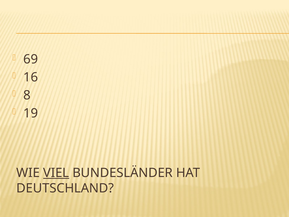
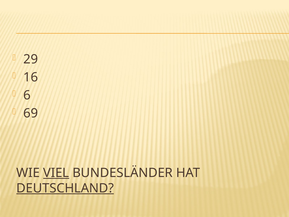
69: 69 -> 29 (31, 59)
8: 8 -> 6 (27, 95)
19: 19 -> 69 (31, 113)
DEUTSCHLAND underline: none -> present (65, 188)
